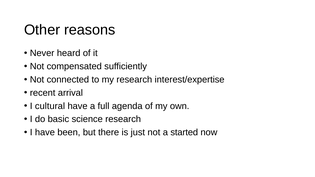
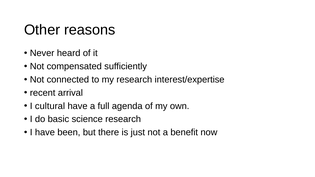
started: started -> benefit (184, 133)
